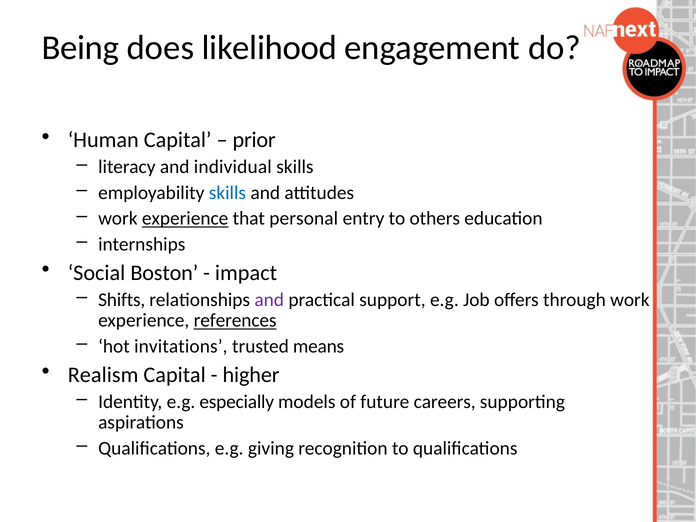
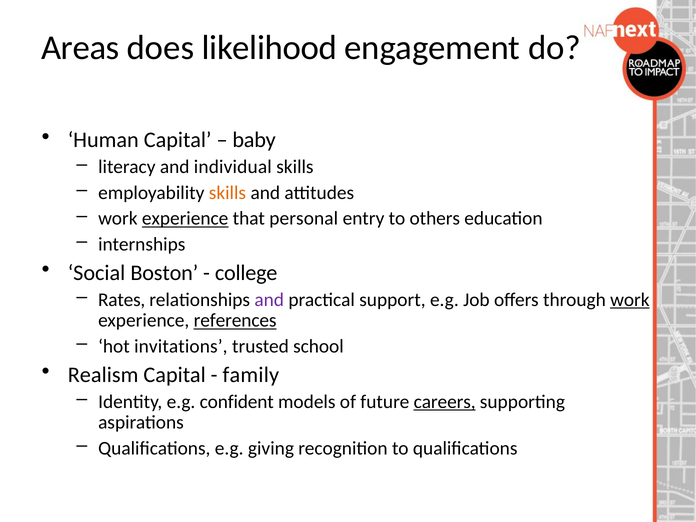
Being: Being -> Areas (80, 48)
prior: prior -> baby (254, 140)
skills colour: blue -> orange (227, 193)
impact: impact -> college (246, 273)
Shifts: Shifts -> Rates (122, 300)
work underline: none -> present (630, 300)
means: means -> school (318, 346)
higher: higher -> family (251, 375)
especially: especially -> confident (237, 402)
careers underline: none -> present (445, 402)
